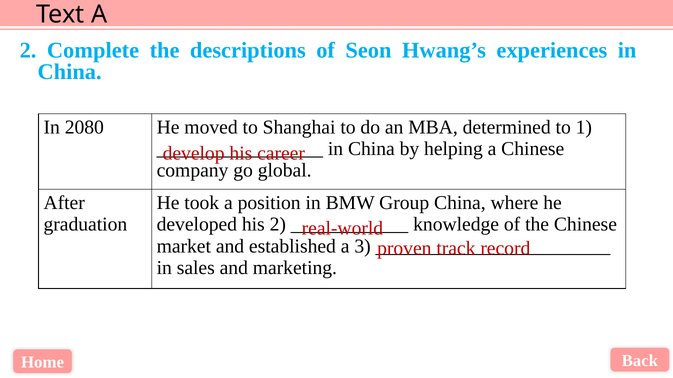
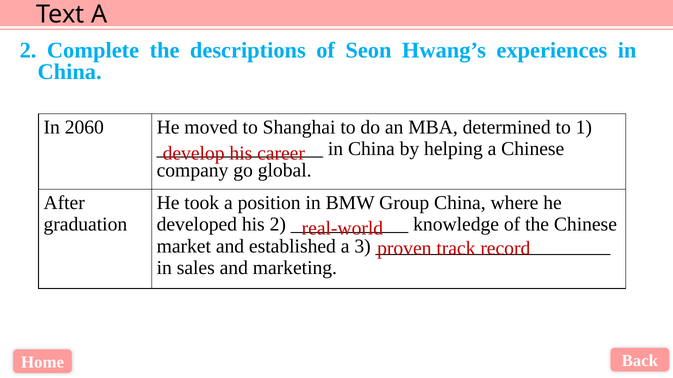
2080: 2080 -> 2060 (84, 127)
